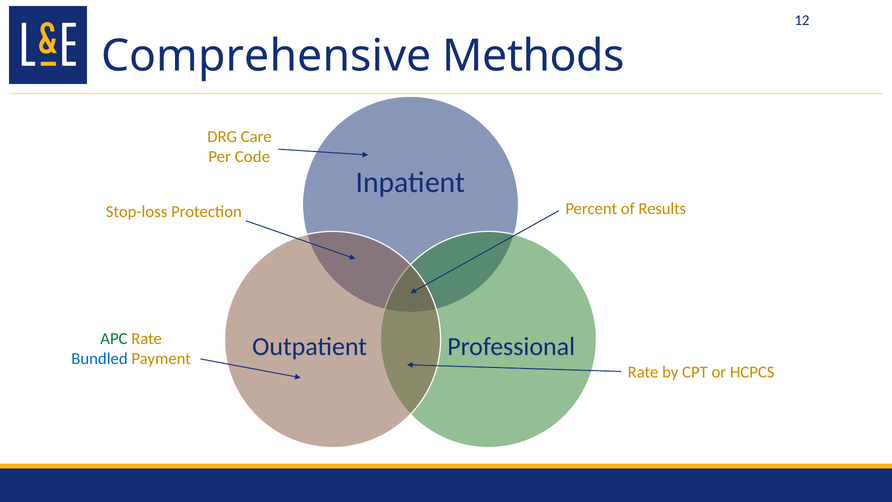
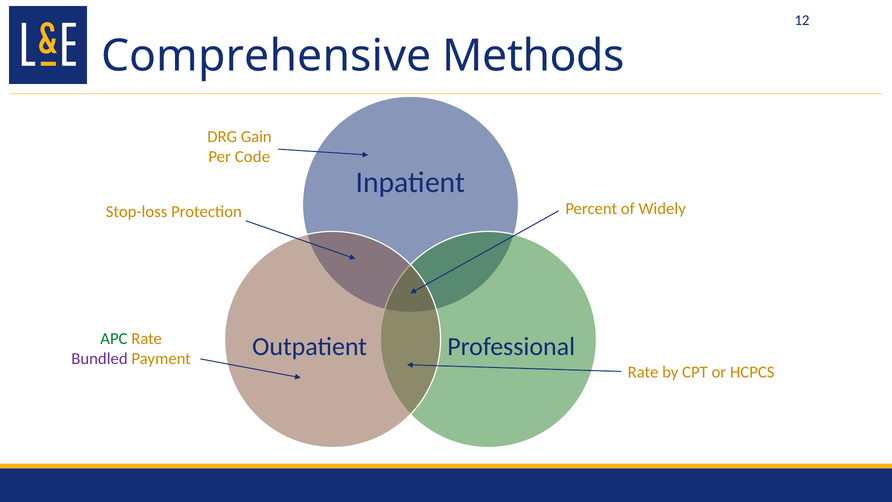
Care: Care -> Gain (256, 136)
Results: Results -> Widely (662, 208)
Bundled colour: blue -> purple (100, 359)
